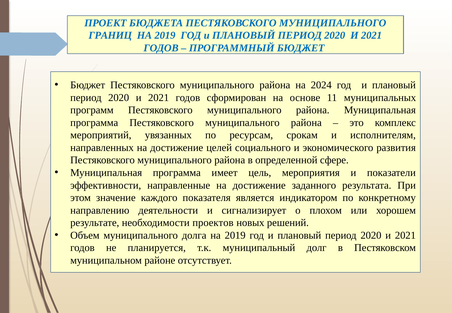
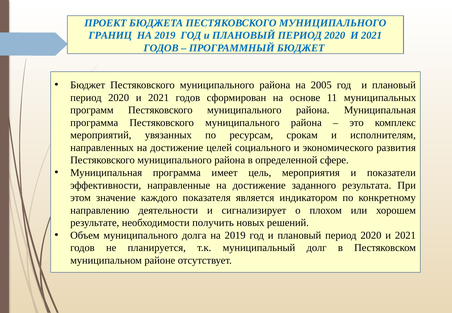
2024: 2024 -> 2005 (321, 85)
проектов: проектов -> получить (213, 223)
